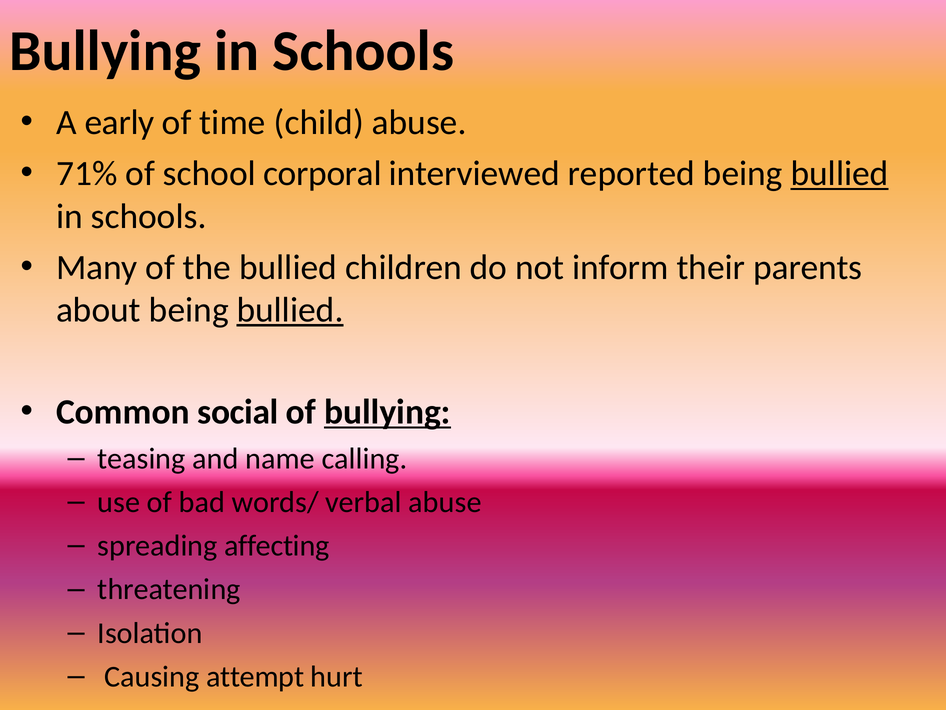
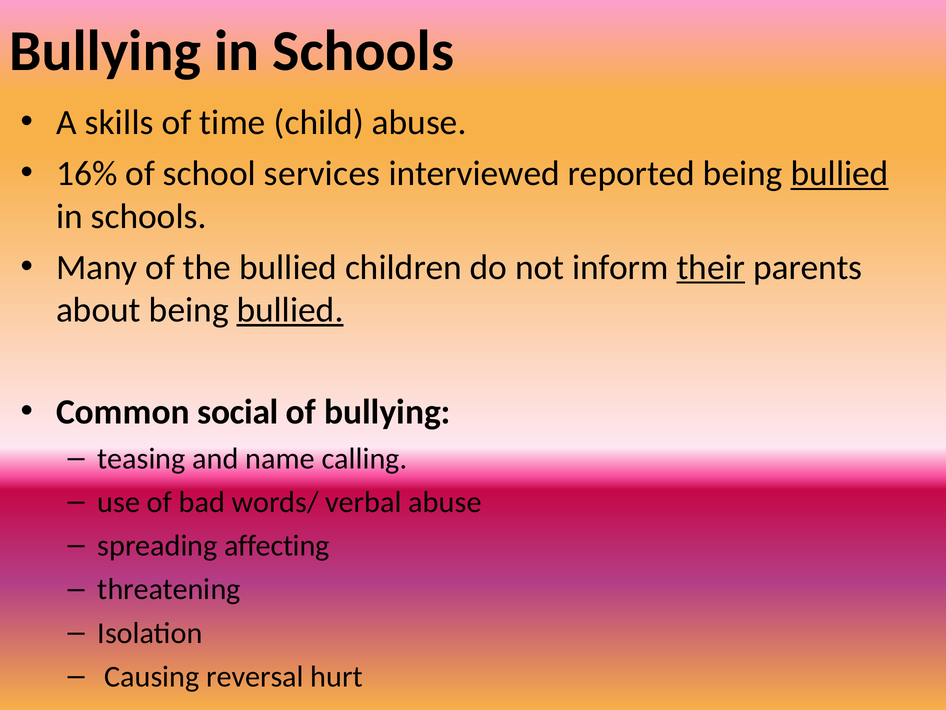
early: early -> skills (119, 123)
71%: 71% -> 16% (87, 174)
corporal: corporal -> services (322, 174)
their underline: none -> present (711, 267)
bullying underline: present -> none (387, 412)
attempt: attempt -> reversal (255, 676)
